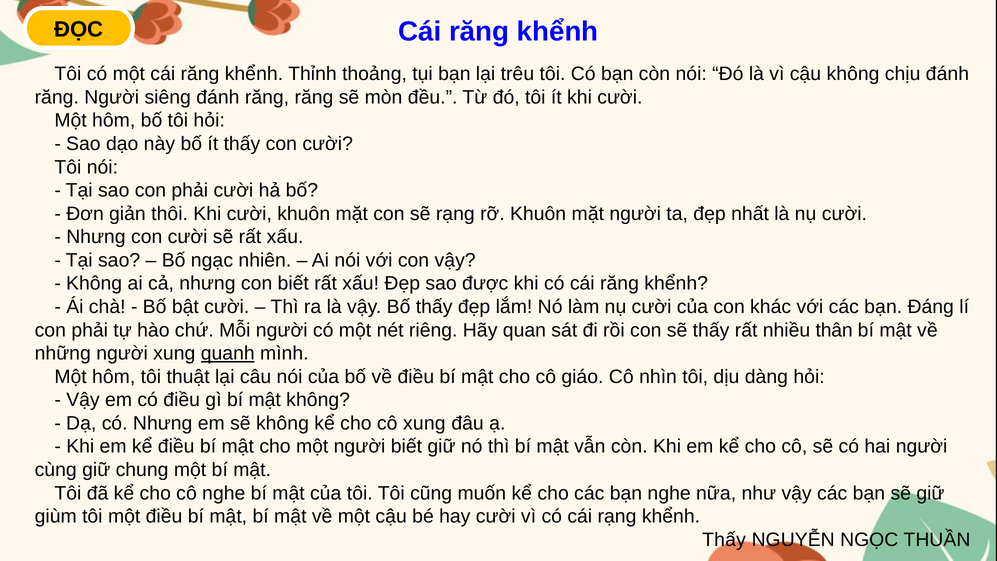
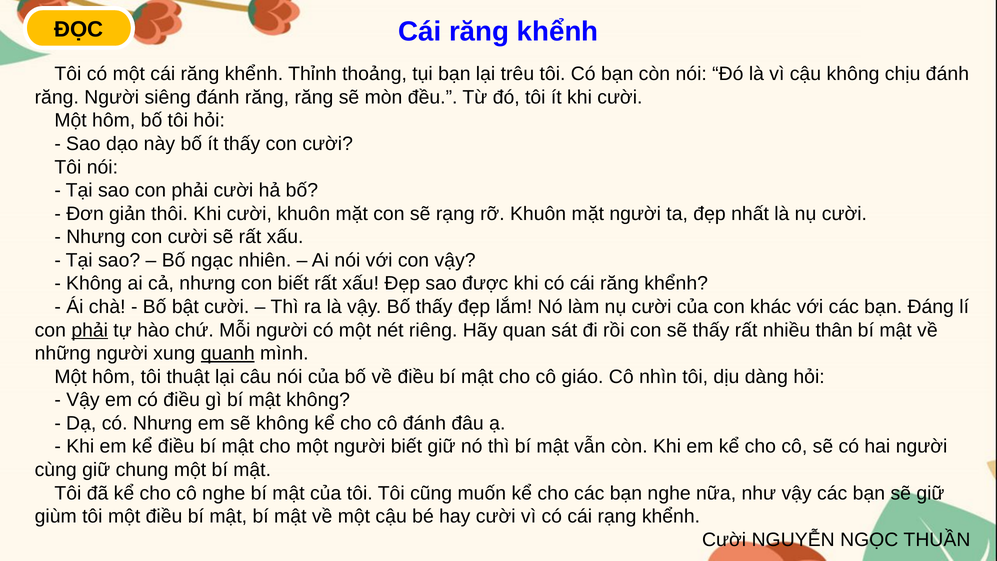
phải underline: none -> present (90, 330)
cô xung: xung -> đánh (424, 423)
Thấy: Thấy -> Cười (724, 540)
